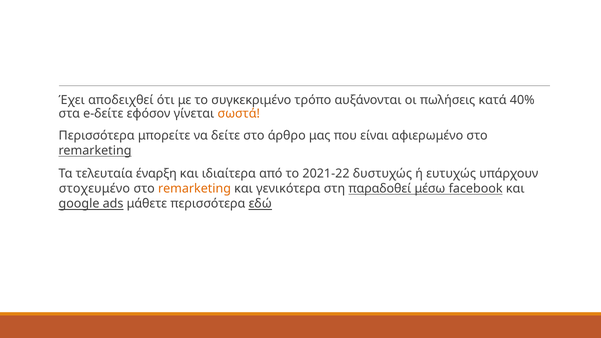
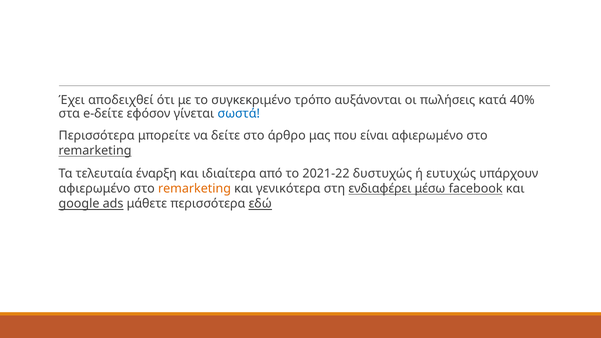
σωστά colour: orange -> blue (239, 113)
στοχευμένο: στοχευμένο -> αφιερωμένο (94, 188)
παραδοθεί: παραδοθεί -> ενδιαφέρει (380, 188)
